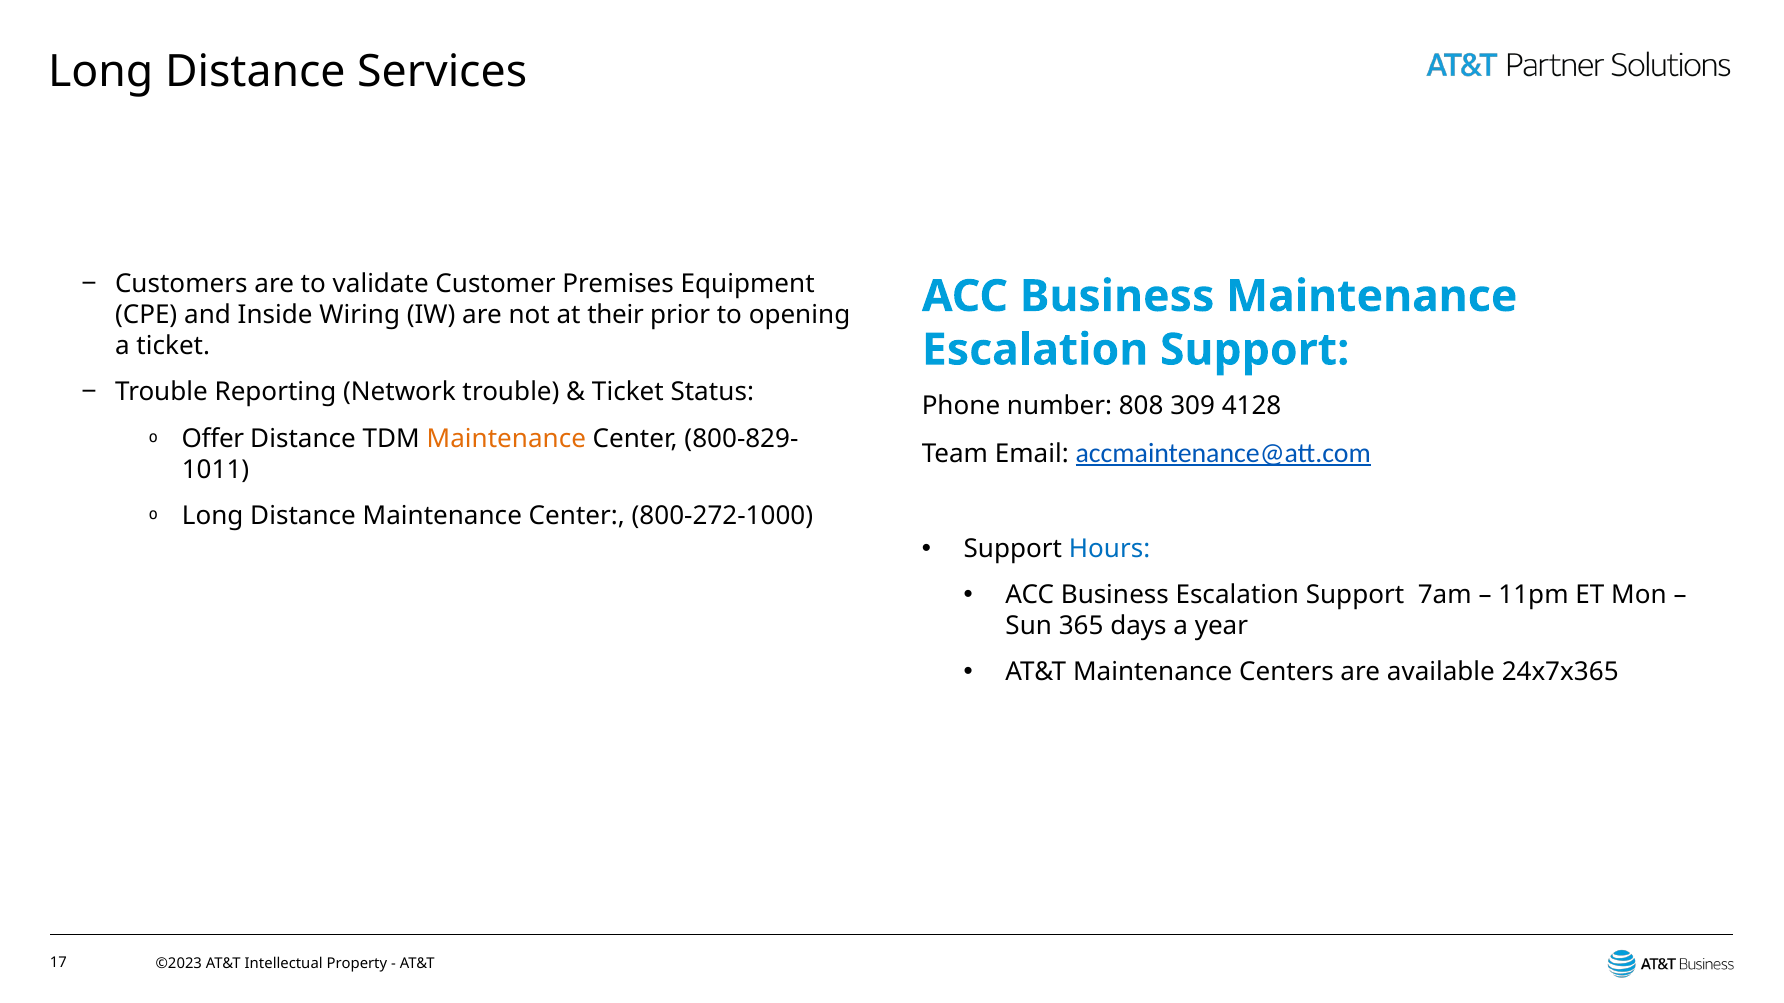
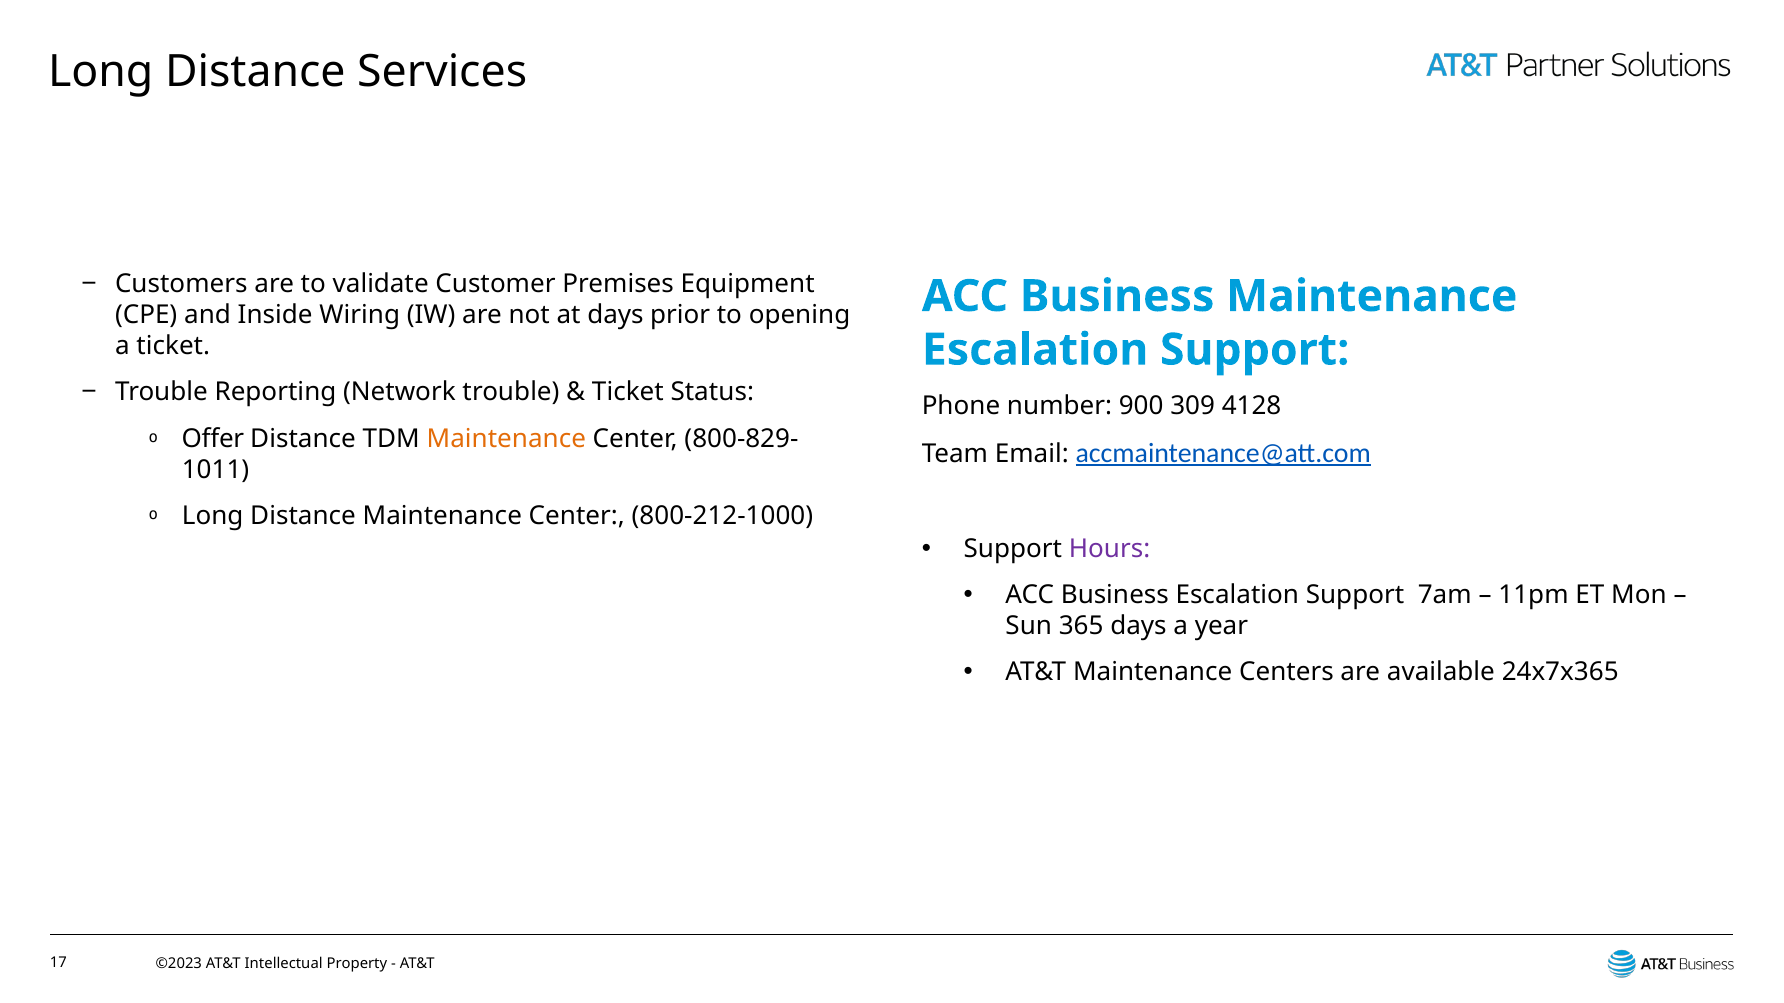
at their: their -> days (615, 315)
808: 808 -> 900 (1141, 406)
800-272-1000: 800-272-1000 -> 800-212-1000 (722, 516)
Hours colour: blue -> purple (1110, 549)
